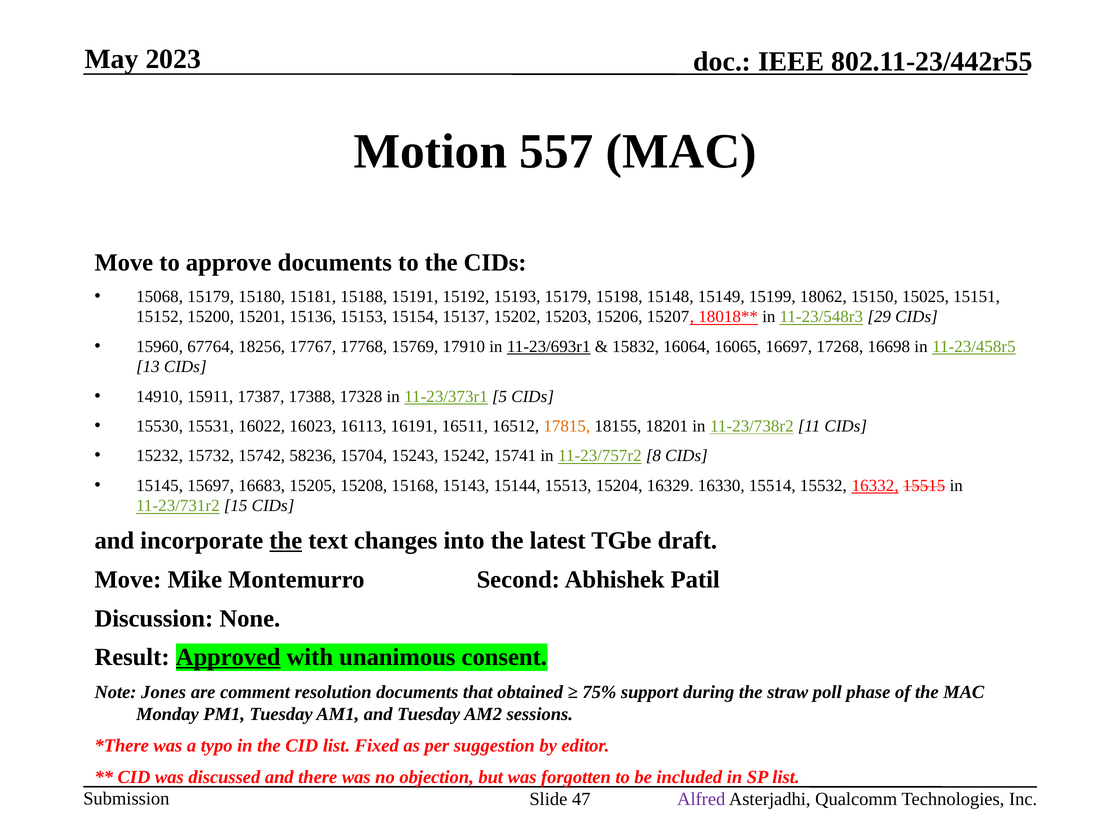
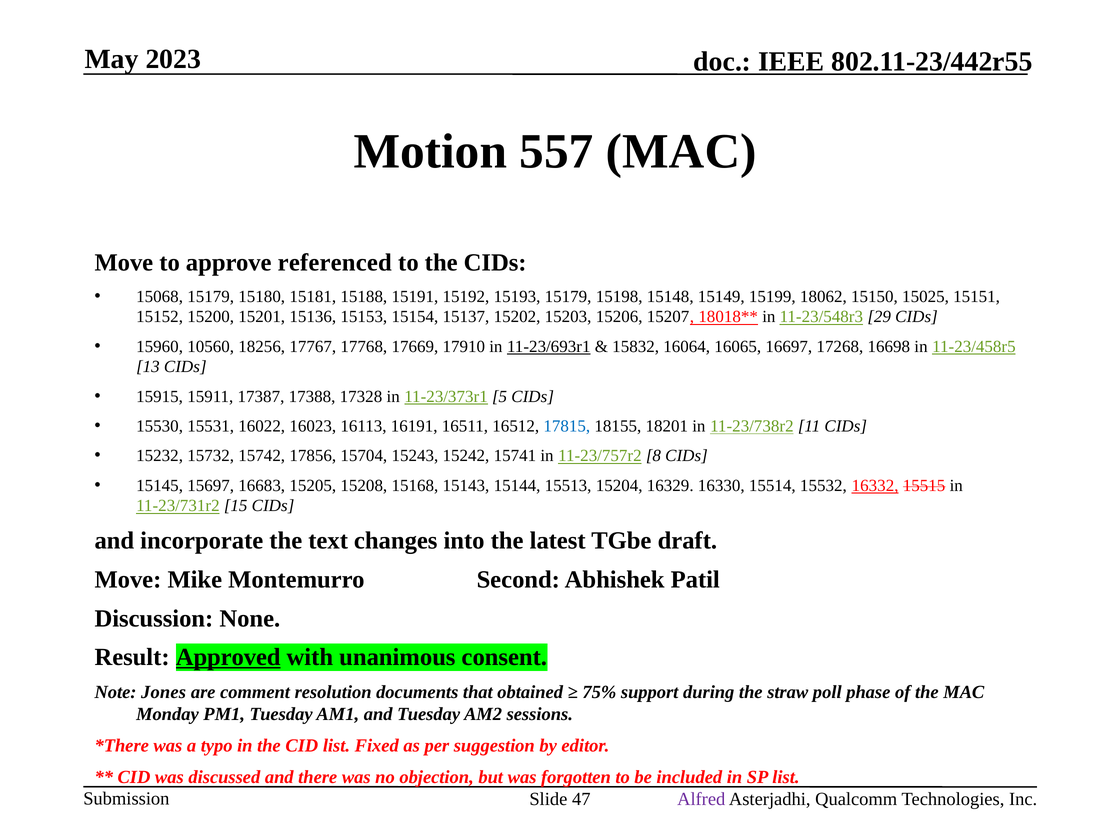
approve documents: documents -> referenced (335, 263)
67764: 67764 -> 10560 (211, 347)
15769: 15769 -> 17669 (415, 347)
14910: 14910 -> 15915 (160, 397)
17815 colour: orange -> blue (567, 426)
58236: 58236 -> 17856 (313, 456)
the underline: present -> none (286, 541)
